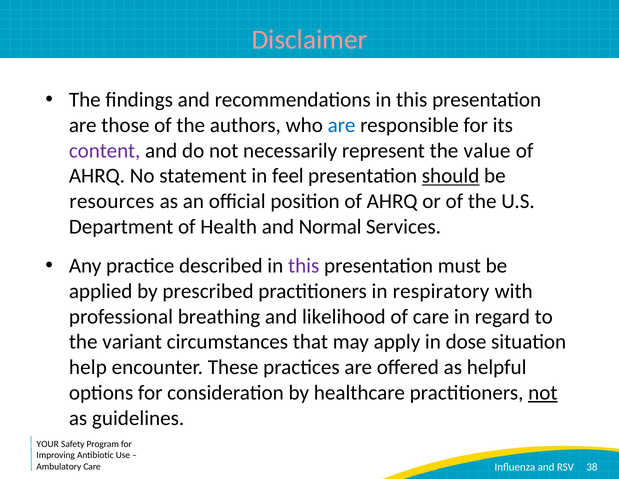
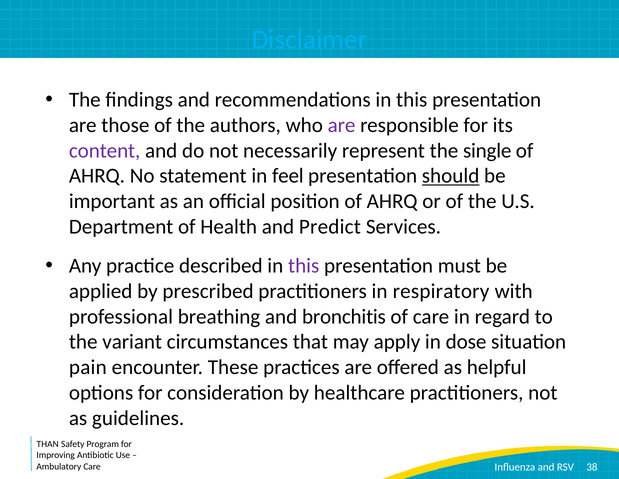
Disclaimer colour: pink -> light blue (309, 40)
are colour: blue -> purple (342, 125)
value: value -> single (487, 150)
resources: resources -> important (112, 201)
Normal: Normal -> Predict (330, 226)
likelihood: likelihood -> bronchitis (344, 316)
help: help -> pain (88, 367)
not underline: present -> none (543, 392)
YOUR: YOUR -> THAN (48, 443)
